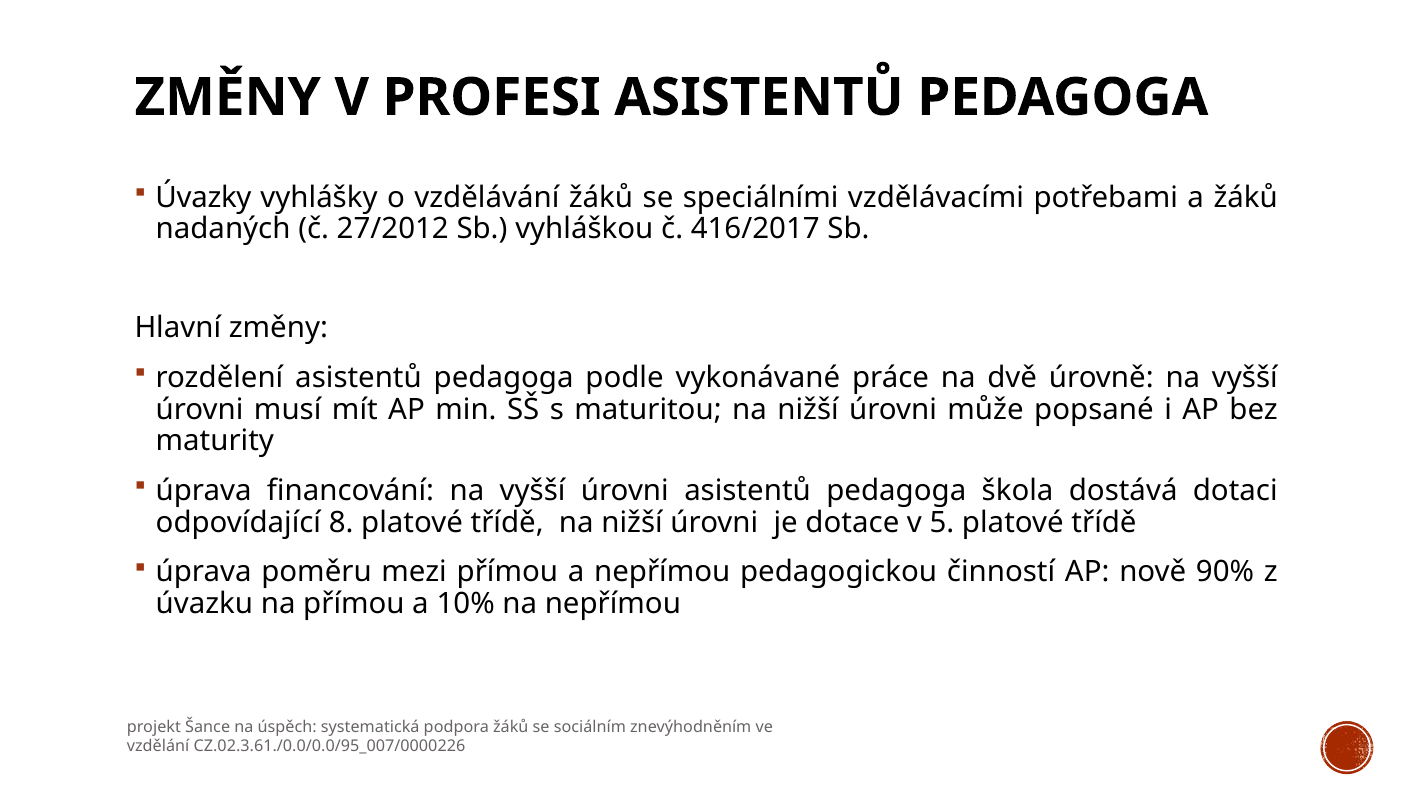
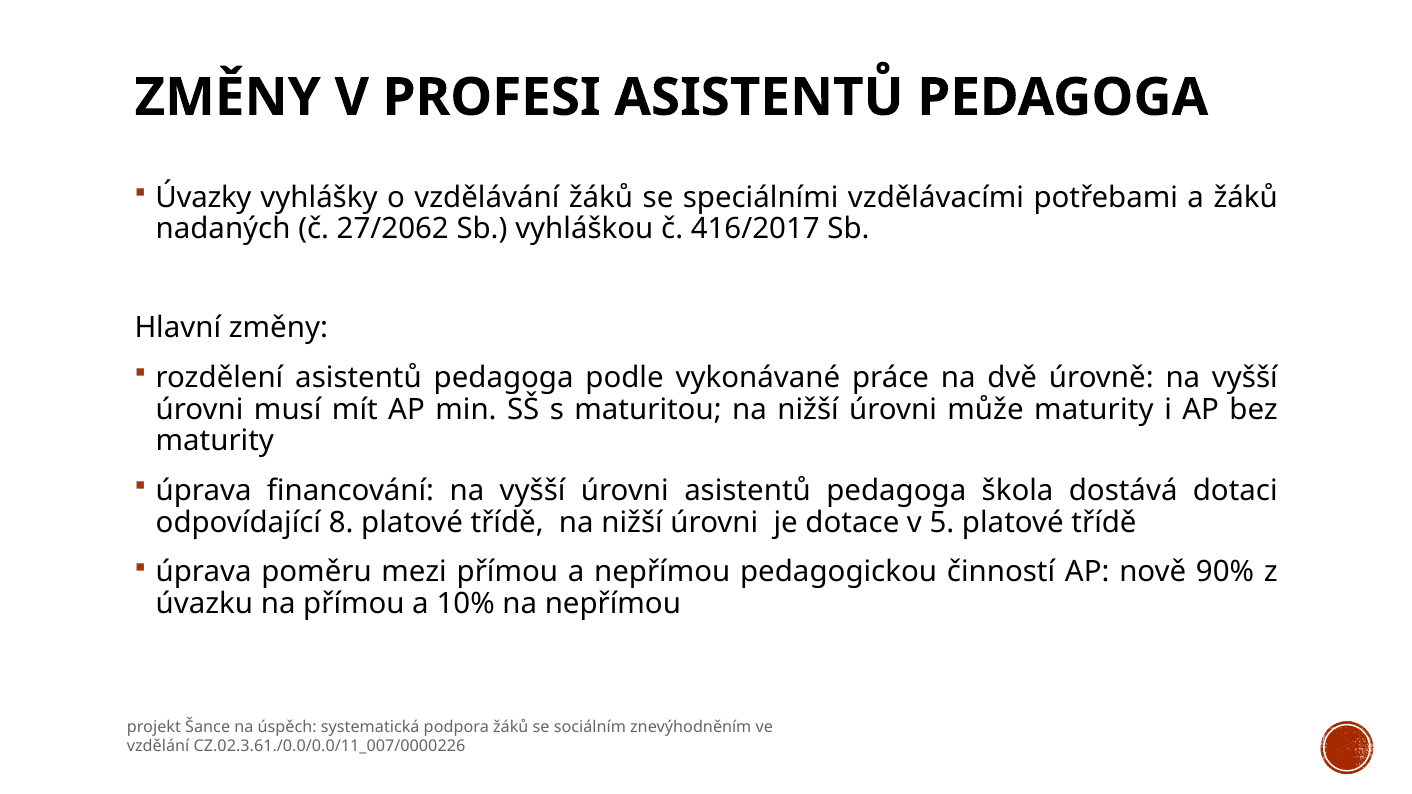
27/2012: 27/2012 -> 27/2062 (393, 229)
může popsané: popsané -> maturity (1094, 410)
CZ.02.3.61./0.0/0.0/95_007/0000226: CZ.02.3.61./0.0/0.0/95_007/0000226 -> CZ.02.3.61./0.0/0.0/11_007/0000226 (329, 747)
